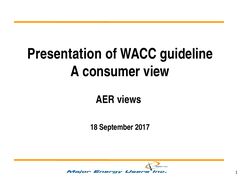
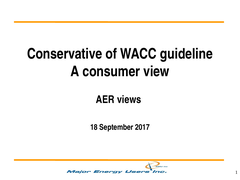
Presentation: Presentation -> Conservative (65, 54)
